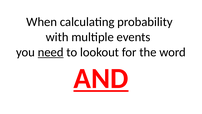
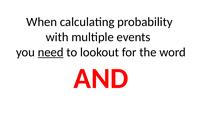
AND underline: present -> none (101, 78)
